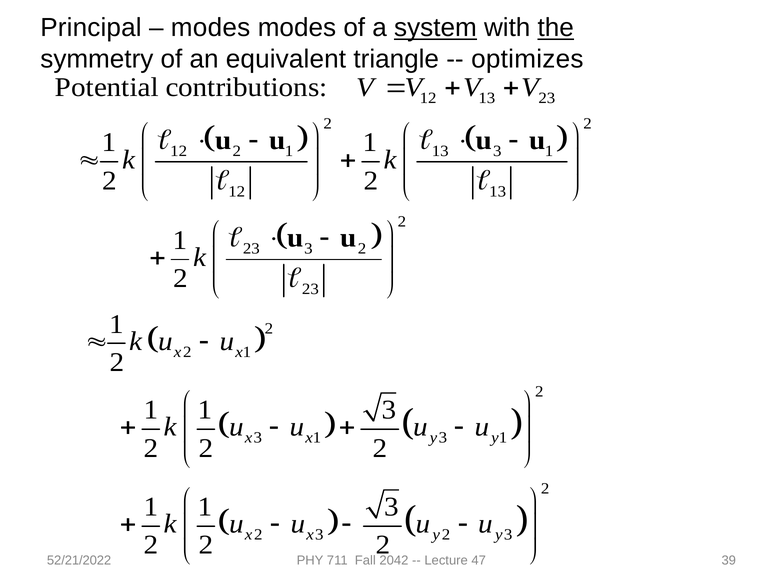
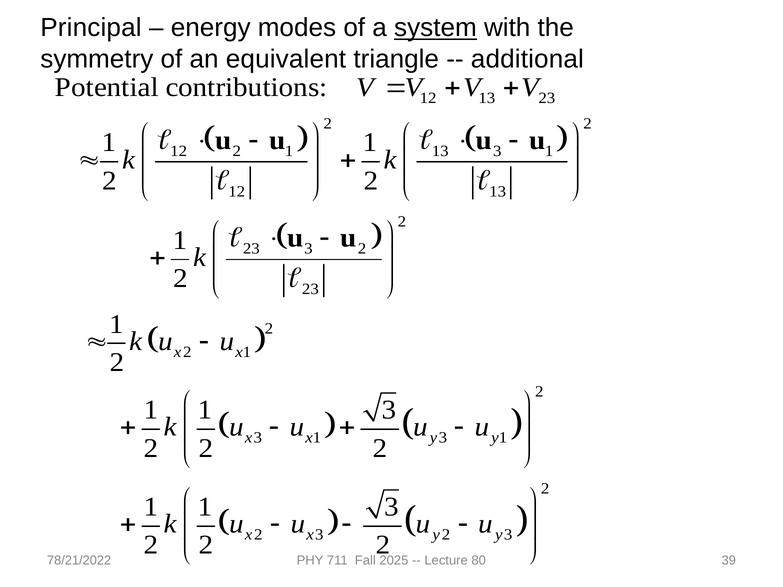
modes: modes -> energy (211, 28)
the underline: present -> none (556, 28)
optimizes: optimizes -> additional (527, 59)
52/21/2022: 52/21/2022 -> 78/21/2022 (79, 561)
2042: 2042 -> 2025 (394, 561)
47: 47 -> 80 (479, 561)
